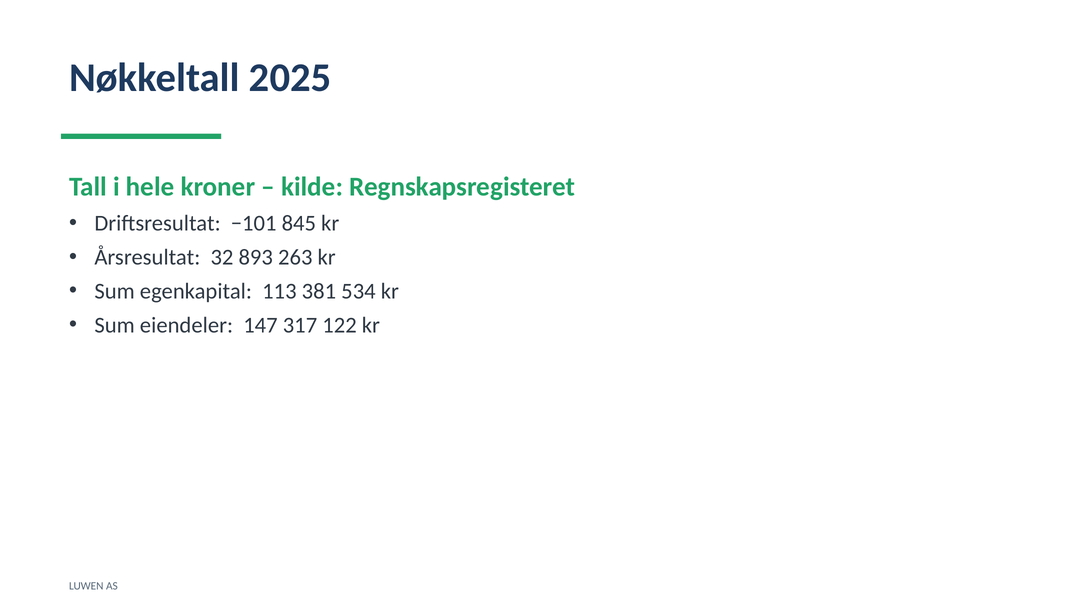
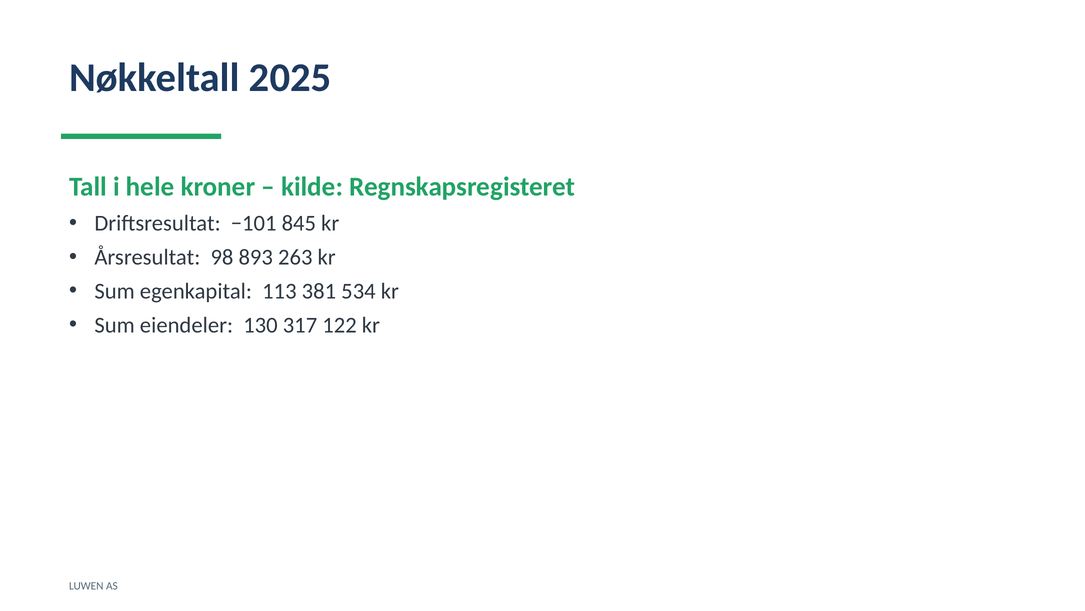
32: 32 -> 98 (222, 257)
147: 147 -> 130 (260, 325)
